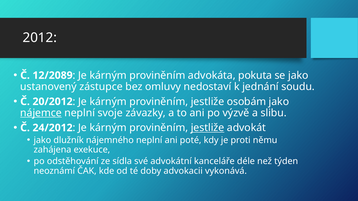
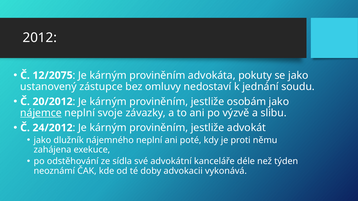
12/2089: 12/2089 -> 12/2075 (53, 76)
pokuta: pokuta -> pokuty (255, 76)
jestliže underline: present -> none (208, 128)
